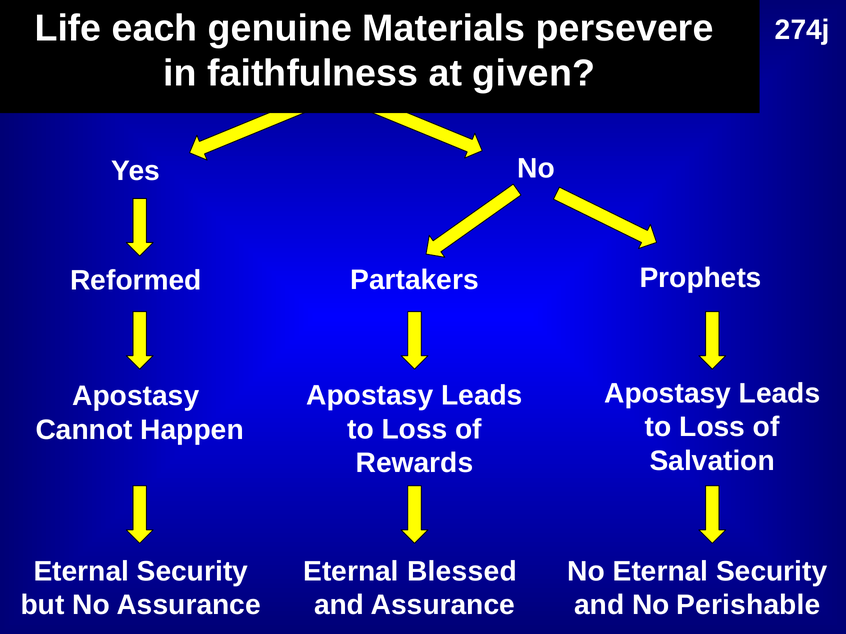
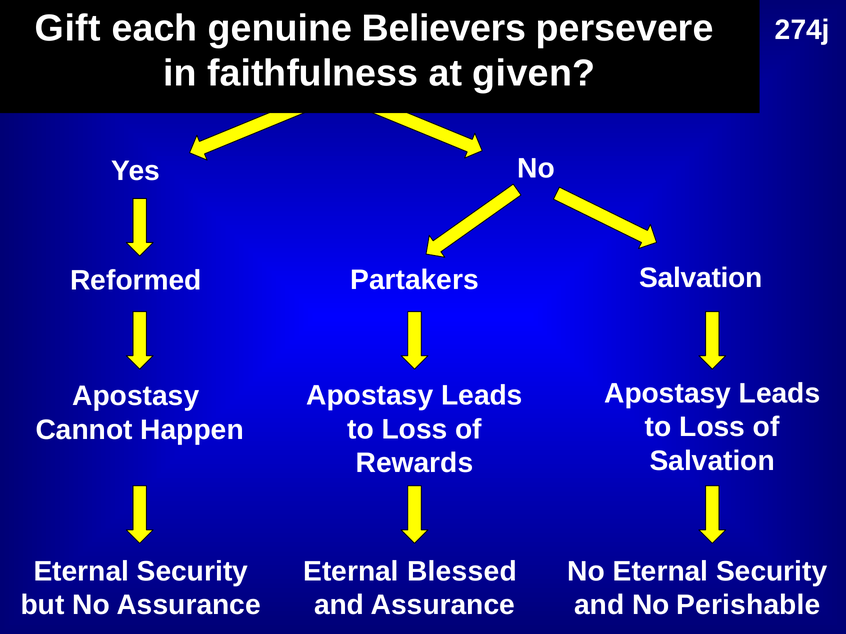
Life: Life -> Gift (68, 28)
Materials: Materials -> Believers (444, 28)
Prophets: Prophets -> Salvation (701, 278)
